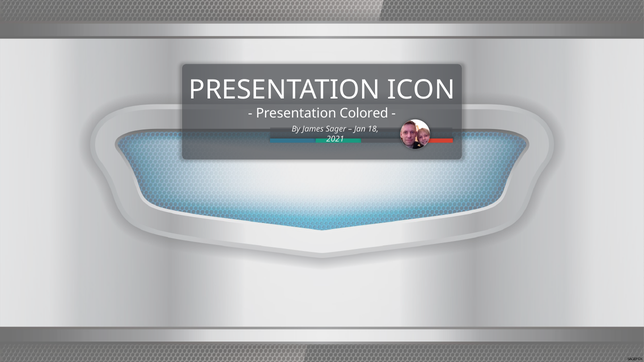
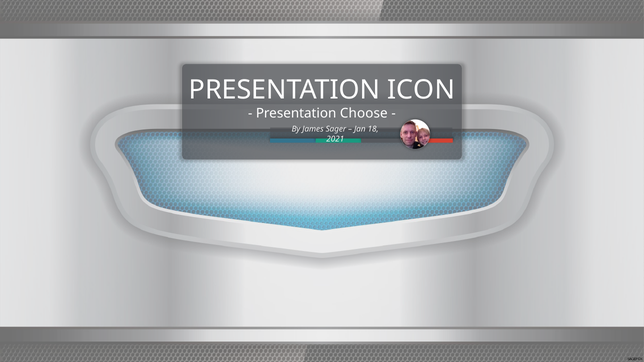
Colored: Colored -> Choose (364, 113)
